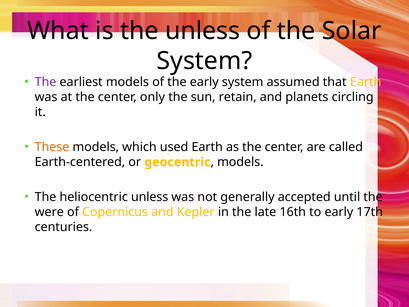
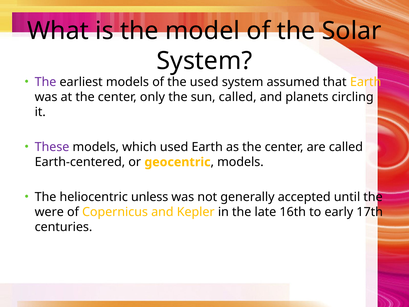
the unless: unless -> model (203, 31)
the early: early -> used (204, 82)
sun retain: retain -> called (238, 97)
These colour: orange -> purple (52, 147)
